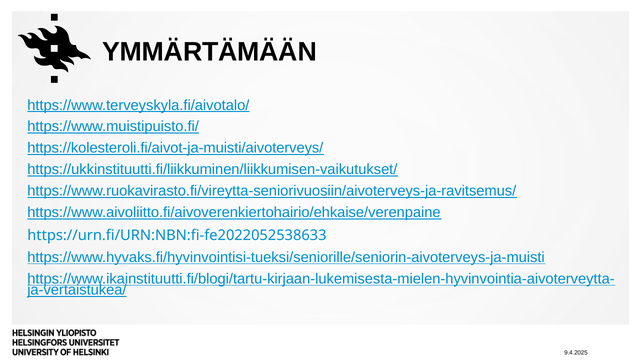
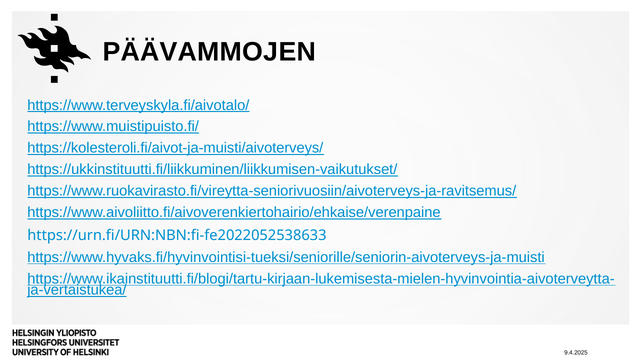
YMMÄRTÄMÄÄN: YMMÄRTÄMÄÄN -> PÄÄVAMMOJEN (209, 52)
